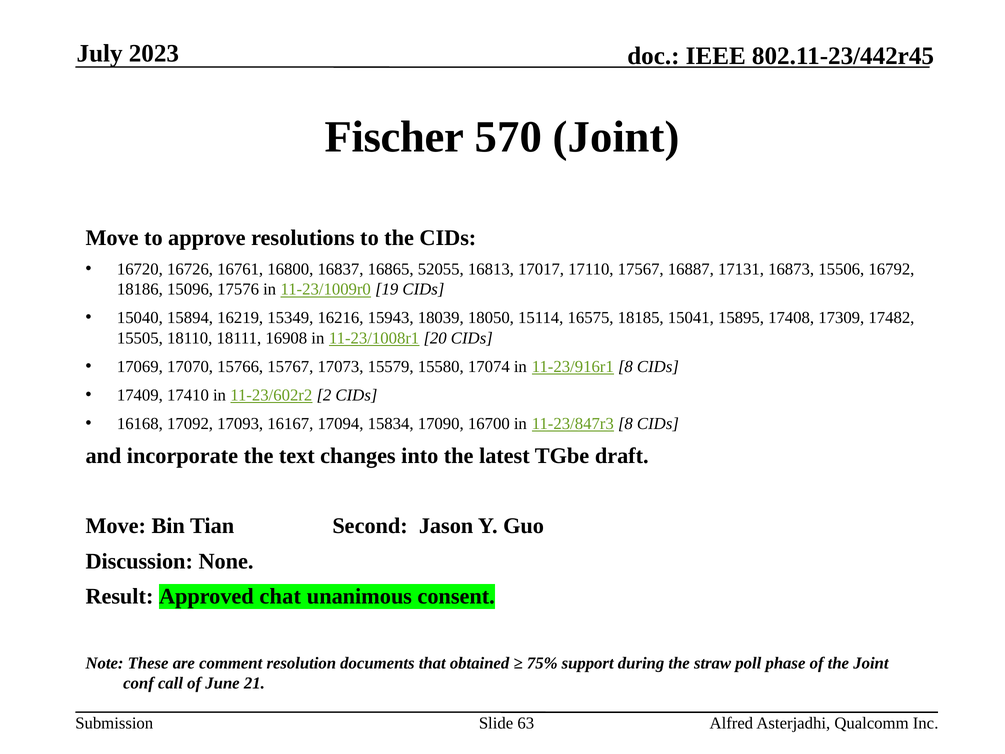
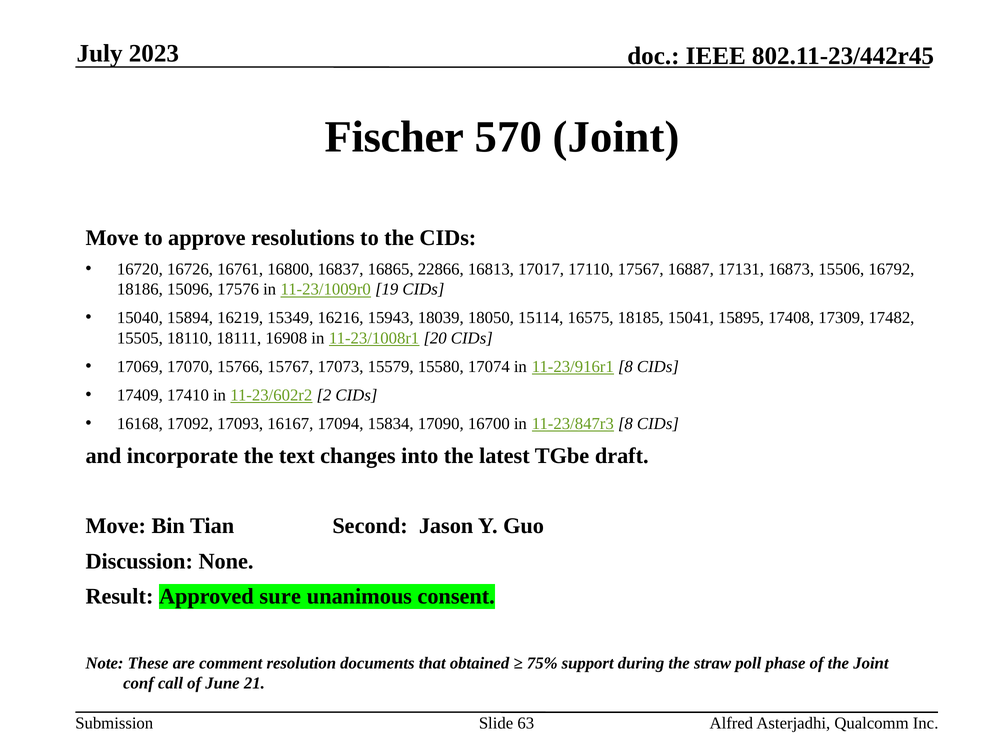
52055: 52055 -> 22866 (441, 269)
chat: chat -> sure (280, 596)
